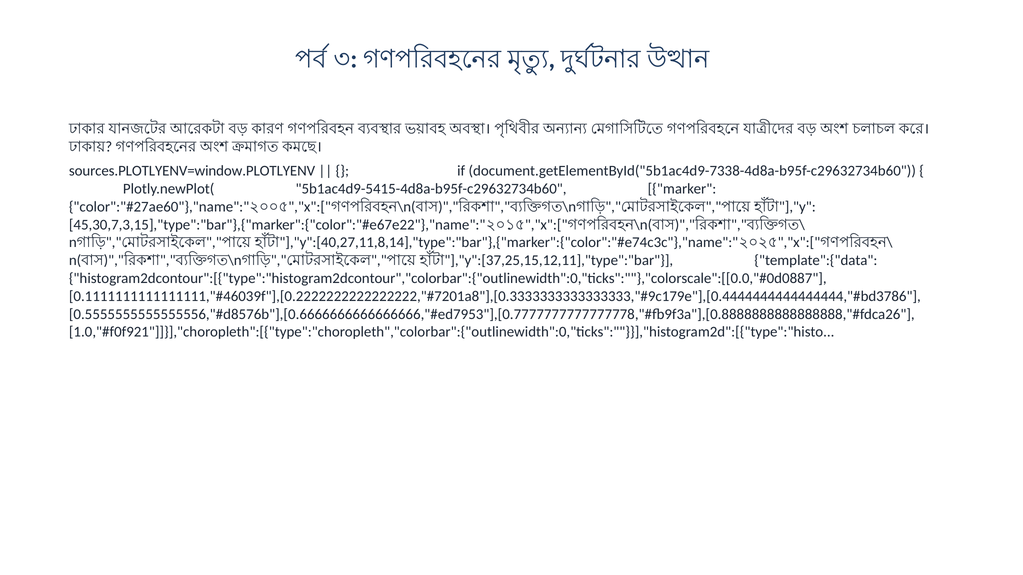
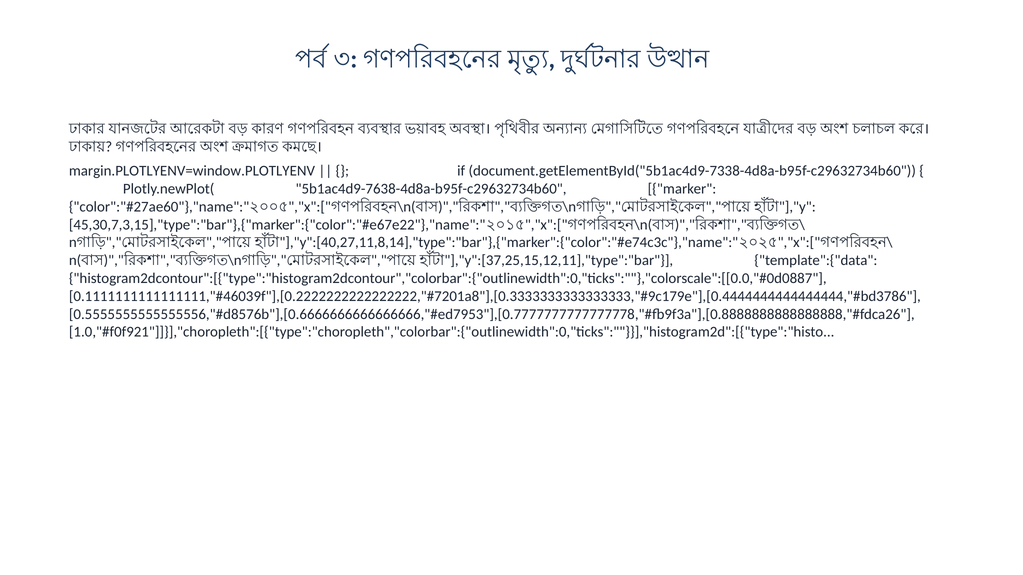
sources.PLOTLYENV=window.PLOTLYENV: sources.PLOTLYENV=window.PLOTLYENV -> margin.PLOTLYENV=window.PLOTLYENV (192, 171)
5b1ac4d9-5415-4d8a-b95f-c29632734b60: 5b1ac4d9-5415-4d8a-b95f-c29632734b60 -> 5b1ac4d9-7638-4d8a-b95f-c29632734b60 (431, 189)
